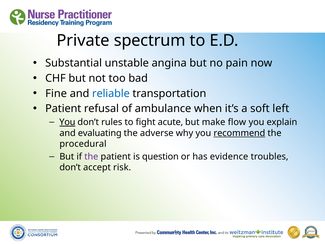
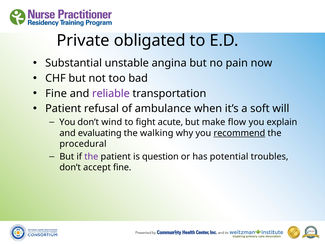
spectrum: spectrum -> obligated (150, 40)
reliable colour: blue -> purple (111, 93)
left: left -> will (281, 109)
You underline: present -> none (67, 122)
rules: rules -> wind (112, 122)
adverse: adverse -> walking (157, 133)
evidence: evidence -> potential (229, 156)
accept risk: risk -> fine (122, 167)
